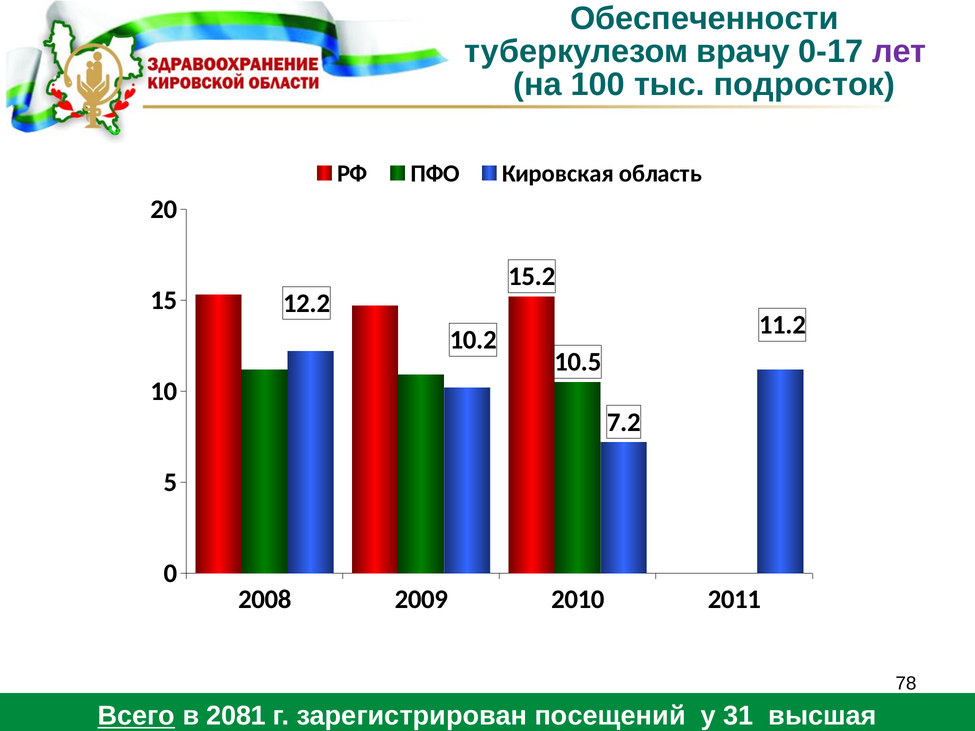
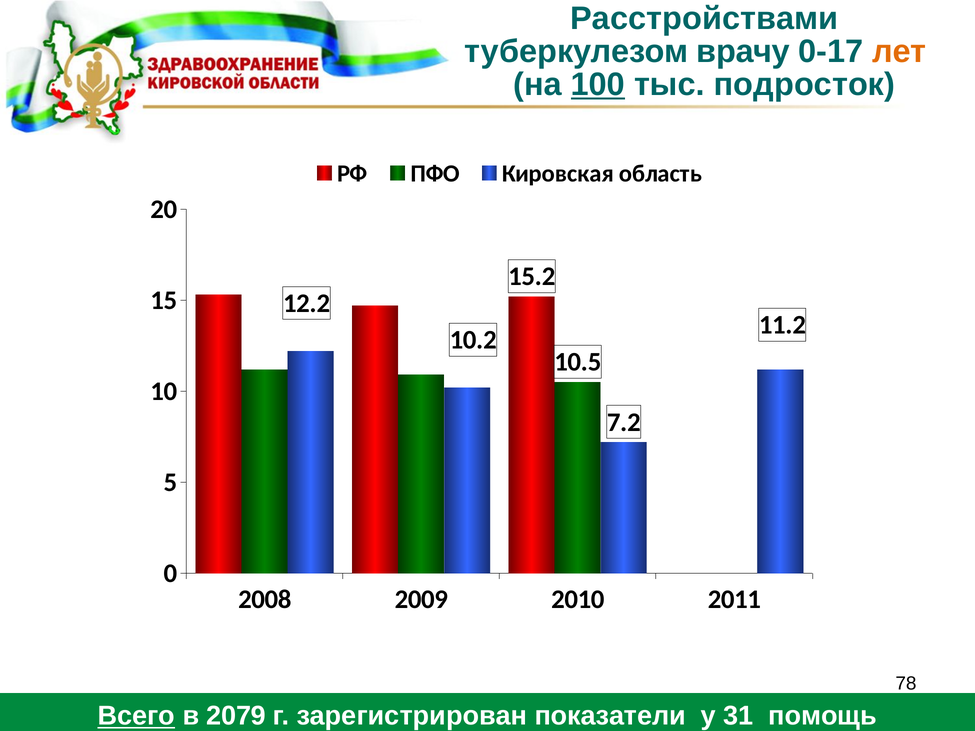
Обеспеченности: Обеспеченности -> Расстройствами (704, 18)
лет colour: purple -> orange (899, 51)
100 underline: none -> present (598, 85)
2081: 2081 -> 2079 (236, 716)
посещений: посещений -> показатели (610, 716)
высшая: высшая -> помощь (823, 716)
